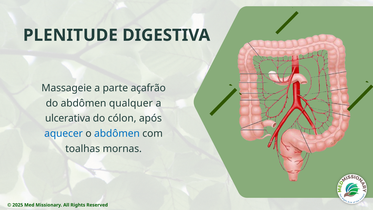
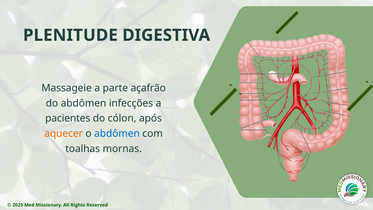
qualquer: qualquer -> infecções (131, 103)
ulcerativa: ulcerativa -> pacientes (68, 118)
aquecer colour: blue -> orange (64, 133)
